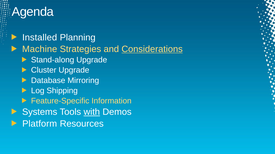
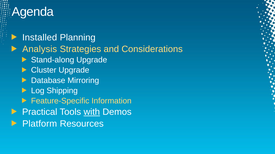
Machine: Machine -> Analysis (40, 49)
Considerations underline: present -> none (152, 49)
Systems: Systems -> Practical (40, 112)
